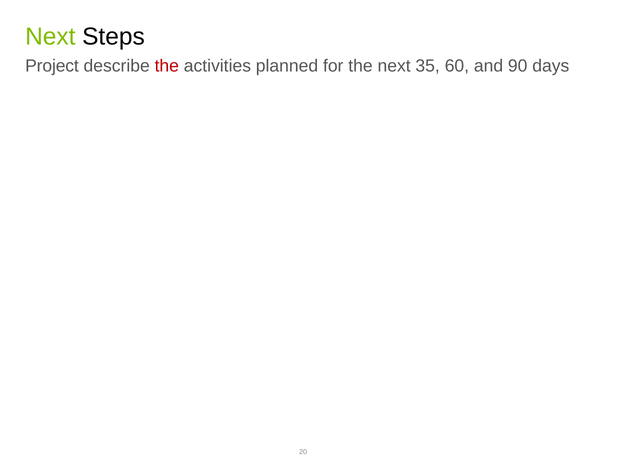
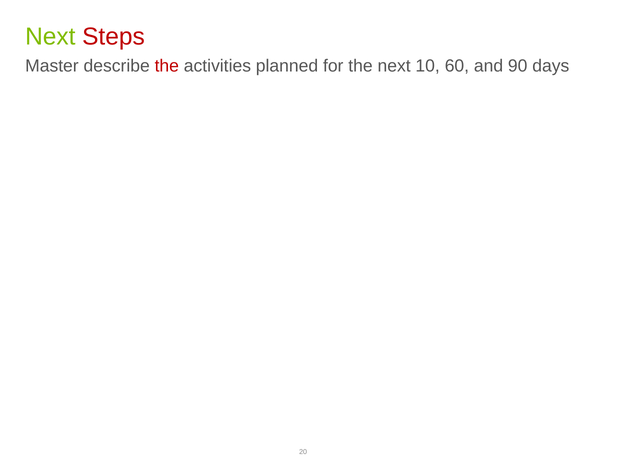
Steps colour: black -> red (113, 37)
Project: Project -> Master (52, 66)
35: 35 -> 10 (428, 66)
